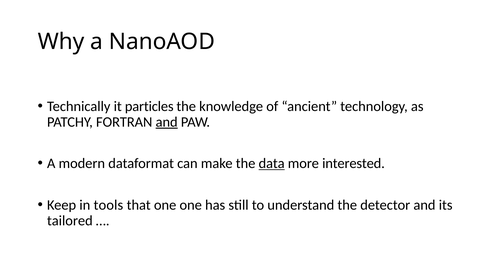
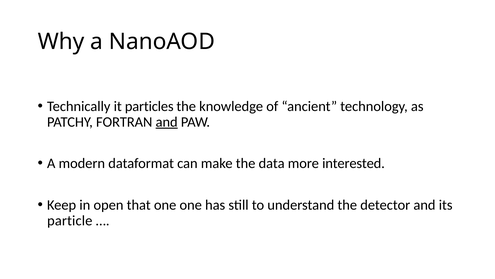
data underline: present -> none (272, 163)
tools: tools -> open (108, 205)
tailored: tailored -> particle (70, 220)
